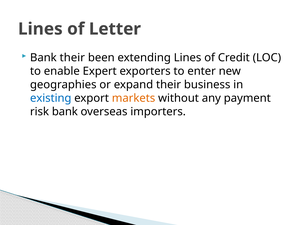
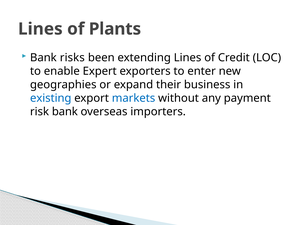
Letter: Letter -> Plants (115, 29)
Bank their: their -> risks (72, 58)
markets colour: orange -> blue (134, 98)
